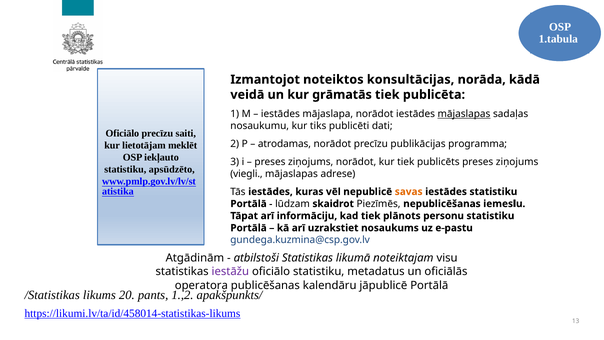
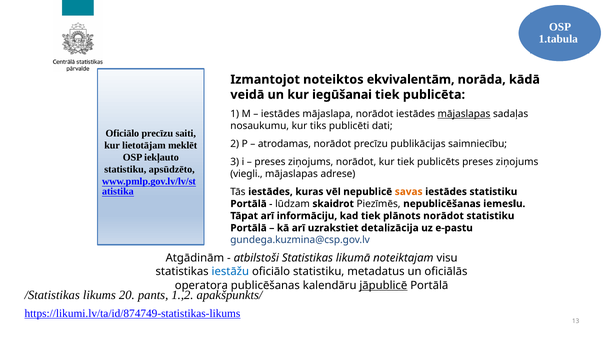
konsultācijas: konsultācijas -> ekvivalentām (411, 79)
grāmatās: grāmatās -> iegūšanai (342, 95)
programma: programma -> saimniecību (478, 144)
plānots personu: personu -> norādot (444, 216)
nosaukums: nosaukums -> detalizācija (390, 228)
iestāžu colour: purple -> blue (230, 272)
jāpublicē underline: none -> present (383, 285)
https://likumi.lv/ta/id/458014-statistikas-likums: https://likumi.lv/ta/id/458014-statistikas-likums -> https://likumi.lv/ta/id/874749-statistikas-likums (132, 313)
